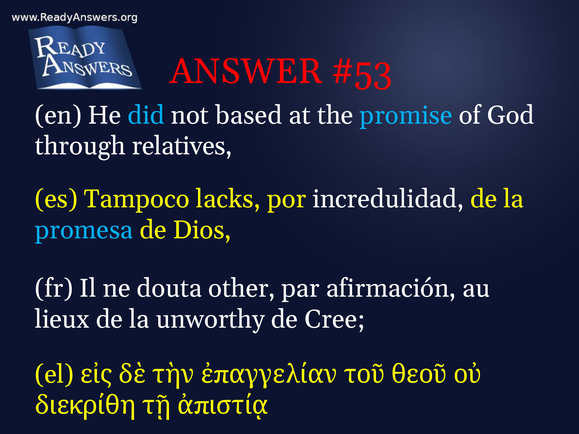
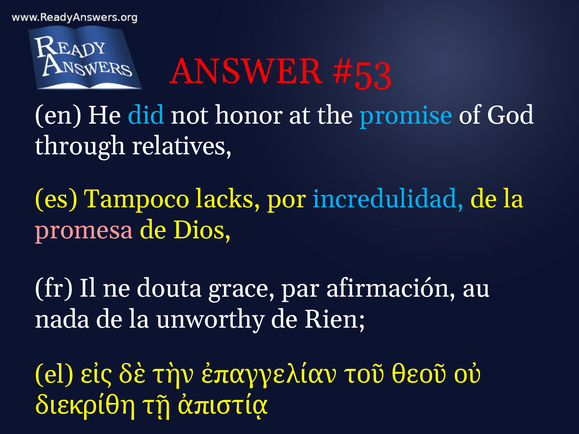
based: based -> honor (249, 115)
incredulidad colour: white -> light blue (388, 199)
promesa colour: light blue -> pink (84, 230)
other: other -> grace (242, 288)
lieux: lieux -> nada (62, 319)
Cree: Cree -> Rien (335, 319)
